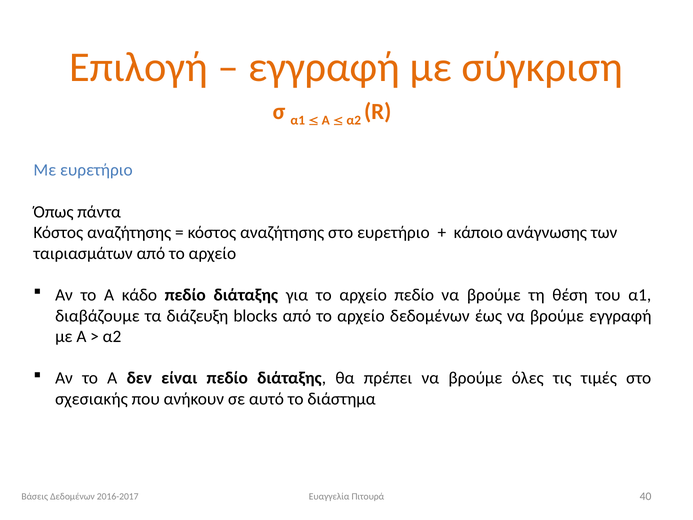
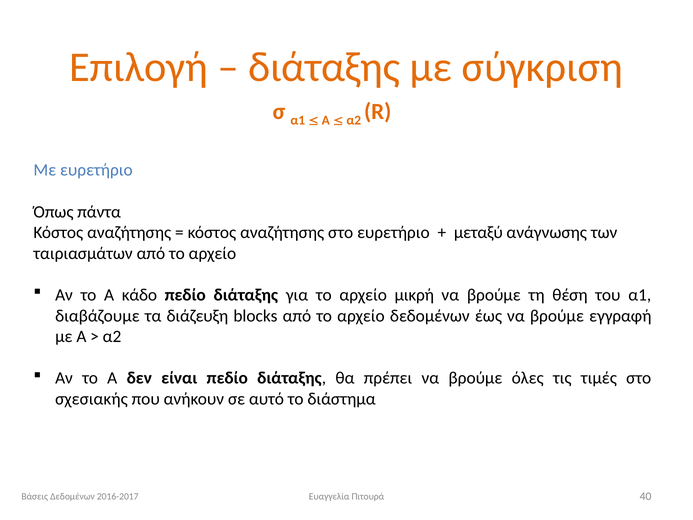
εγγραφή: εγγραφή -> διάταξης (324, 67)
κάποιο: κάποιο -> μεταξύ (478, 232)
αρχείο πεδίο: πεδίο -> μικρή (414, 295)
